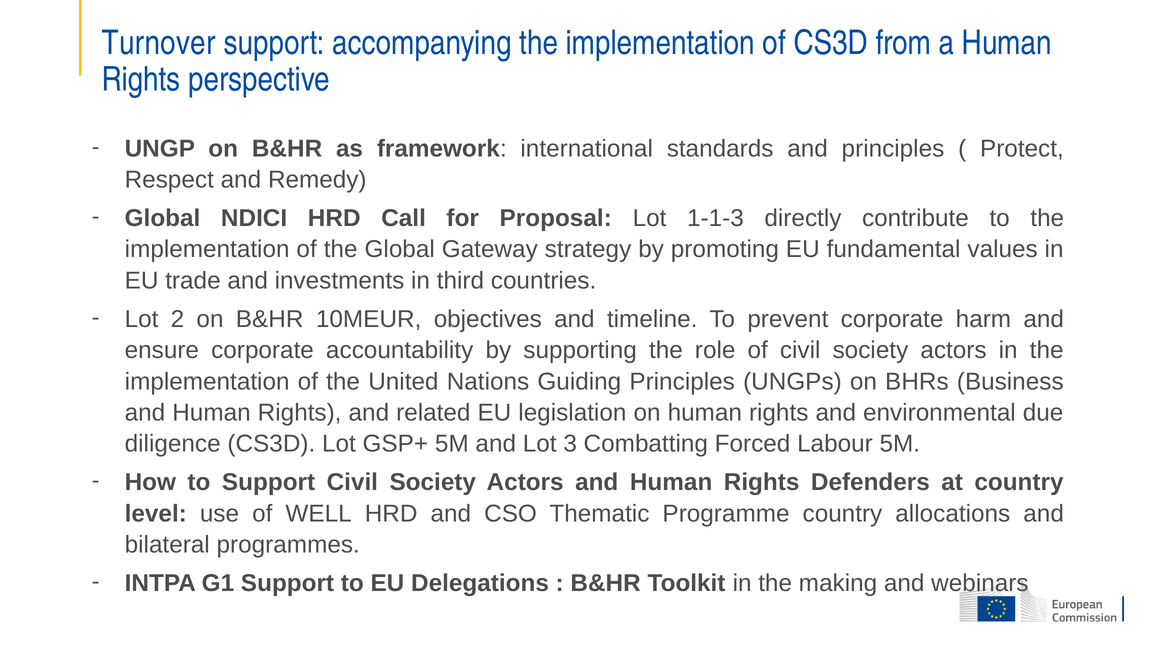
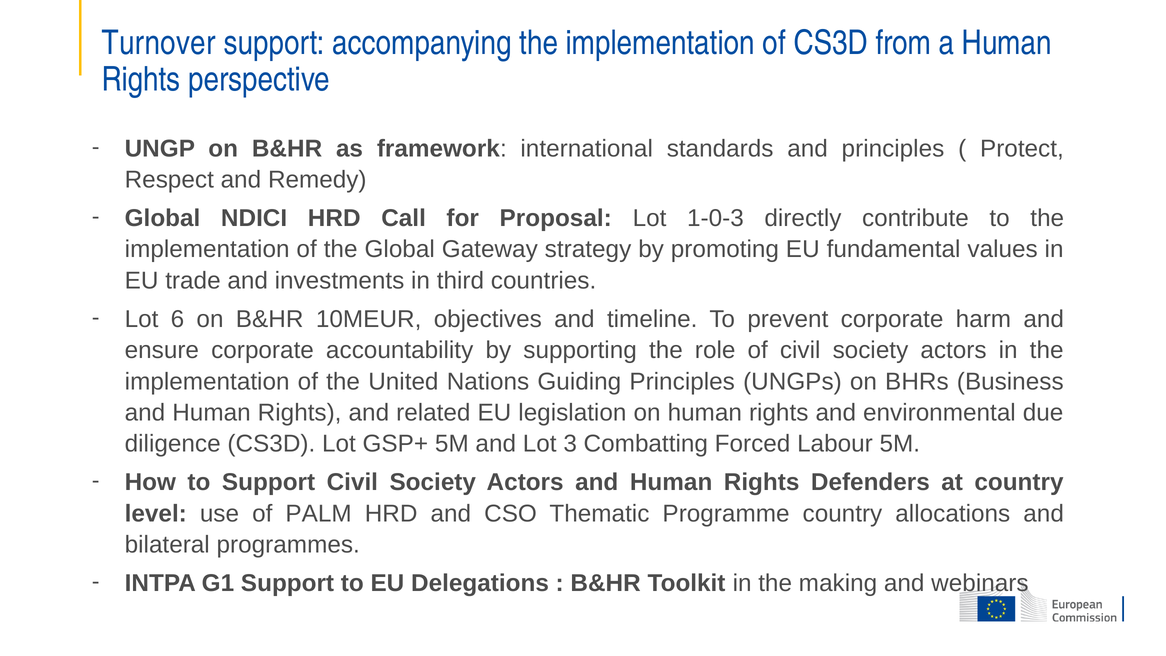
1-1-3: 1-1-3 -> 1-0-3 (715, 218)
2: 2 -> 6 (178, 319)
WELL: WELL -> PALM (319, 514)
